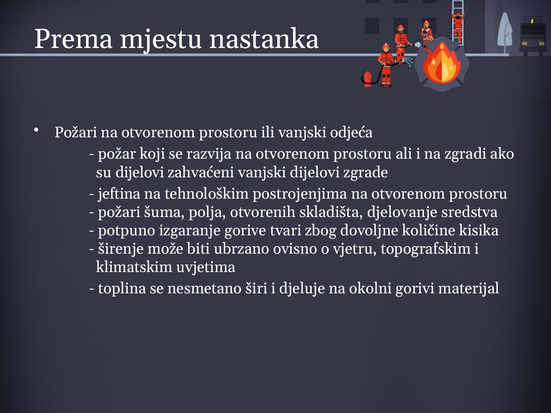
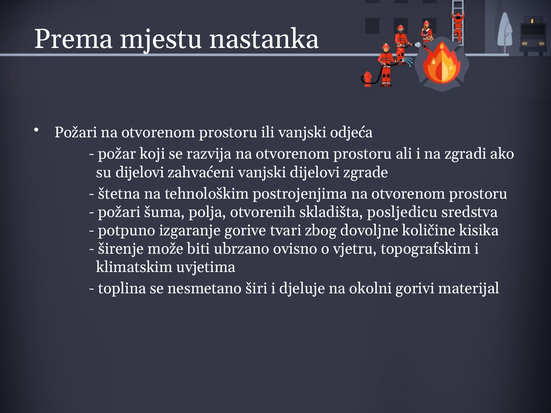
jeftina: jeftina -> štetna (119, 194)
djelovanje: djelovanje -> posljedicu (402, 212)
